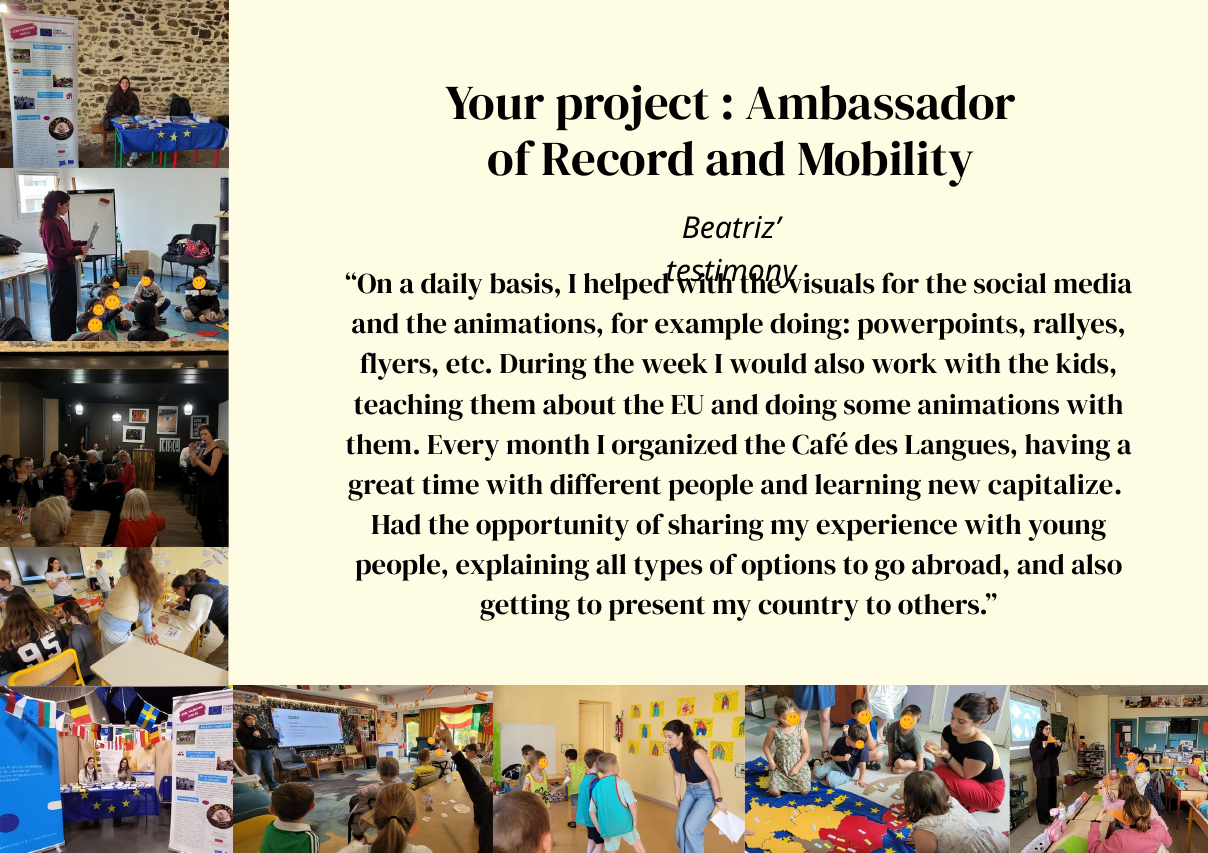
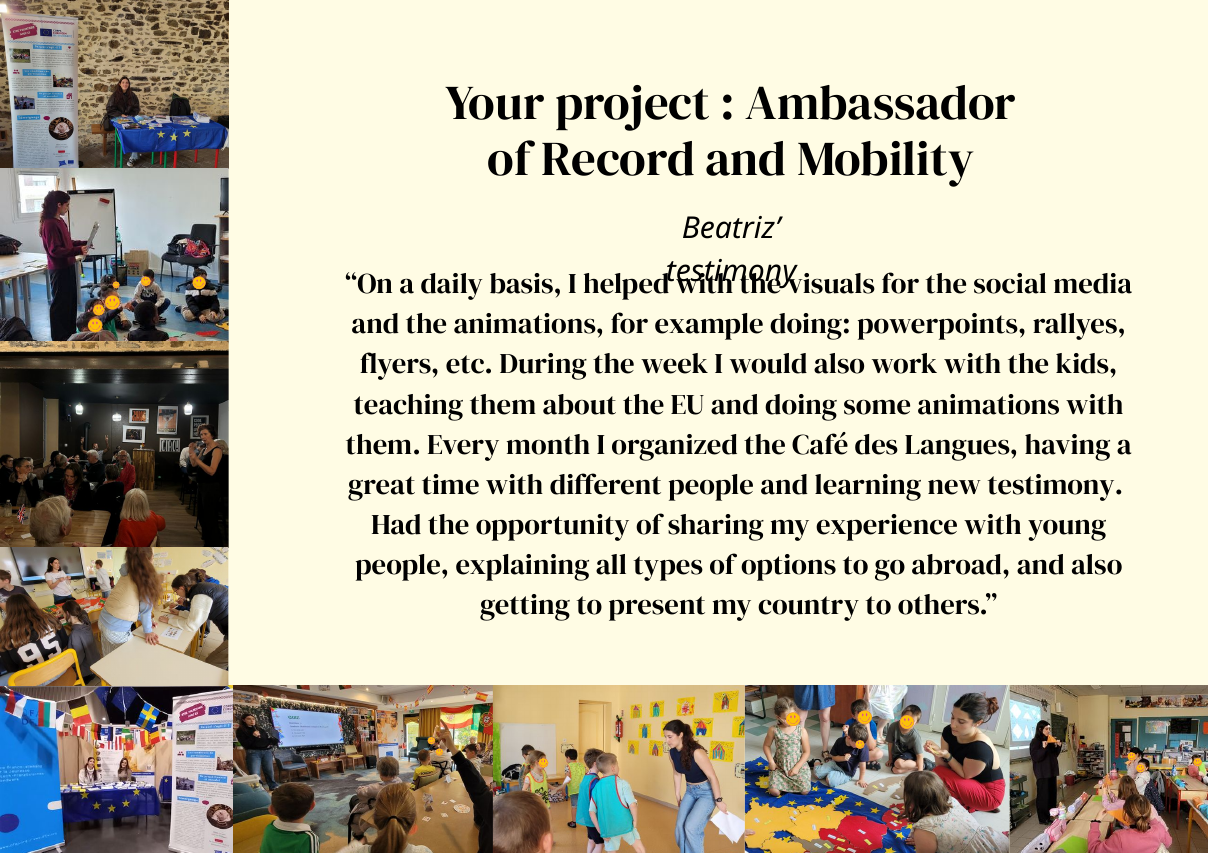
new capitalize: capitalize -> testimony (1055, 485)
